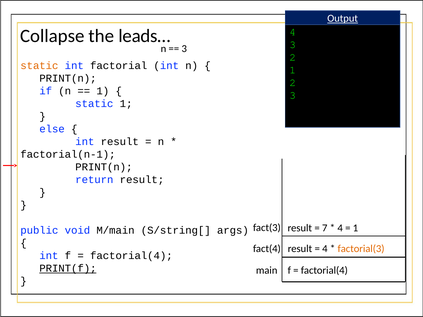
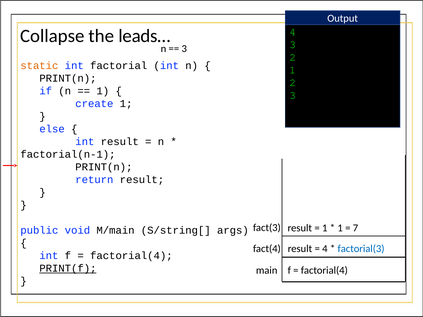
Output underline: present -> none (343, 18)
static: static -> create (94, 104)
7: 7 -> 1 (325, 228)
4: 4 -> 1 (340, 228)
1: 1 -> 7 (355, 228)
factorial(3 colour: orange -> blue (361, 249)
